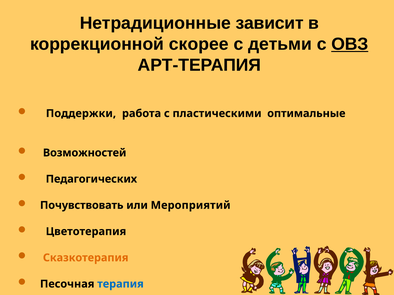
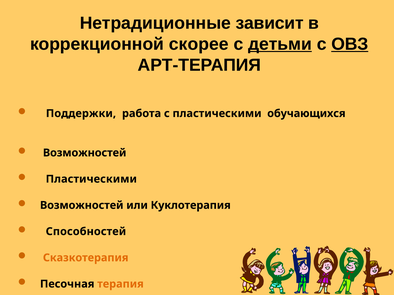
детьми underline: none -> present (280, 44)
оптимальные: оптимальные -> обучающихся (306, 114)
Педагогических: Педагогических -> Пластическими (91, 179)
Почувствовать: Почувствовать -> Возможностей (82, 206)
Мероприятий: Мероприятий -> Куклотерапия (191, 206)
Цветотерапия: Цветотерапия -> Способностей (86, 232)
терапия colour: blue -> orange (120, 284)
